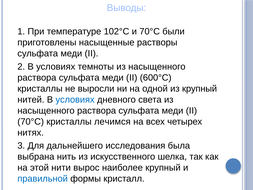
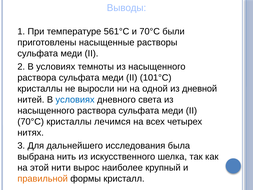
102°C: 102°C -> 561°C (117, 31)
600°C: 600°C -> 101°C (156, 78)
из крупный: крупный -> дневной (200, 89)
правильной colour: blue -> orange (43, 179)
